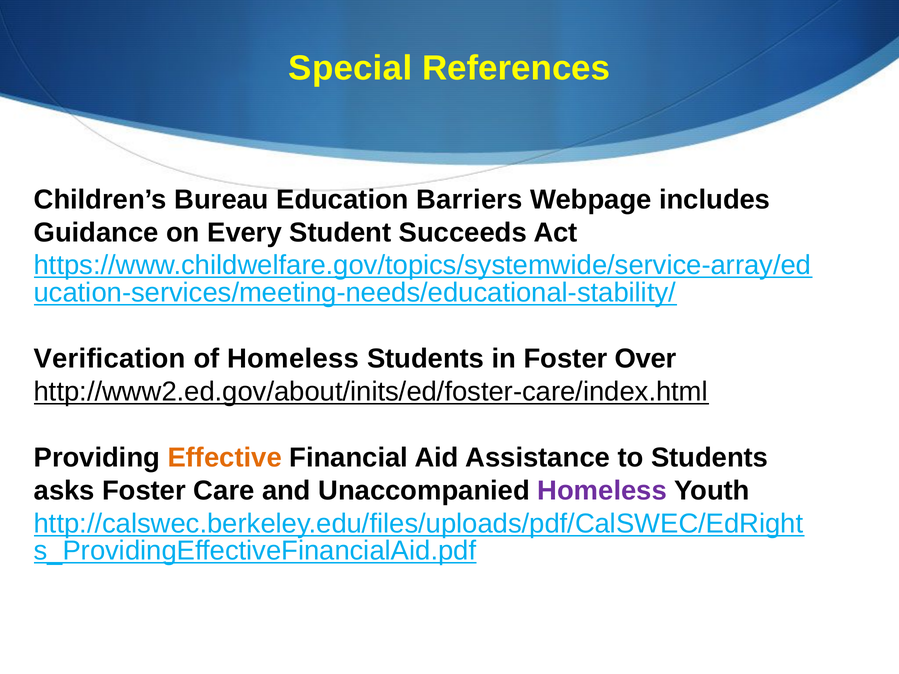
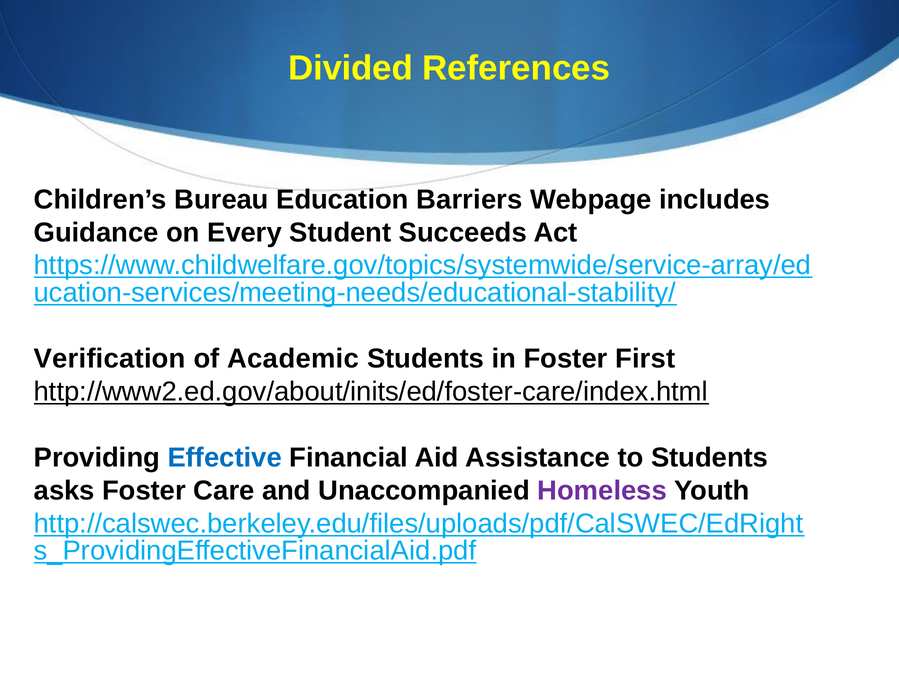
Special: Special -> Divided (351, 68)
of Homeless: Homeless -> Academic (293, 359)
Over: Over -> First (645, 359)
Effective colour: orange -> blue (225, 458)
